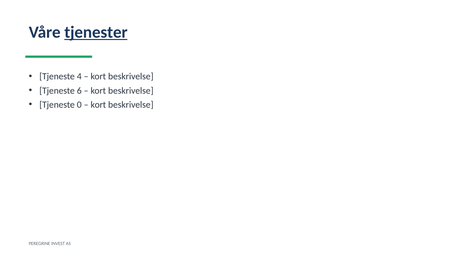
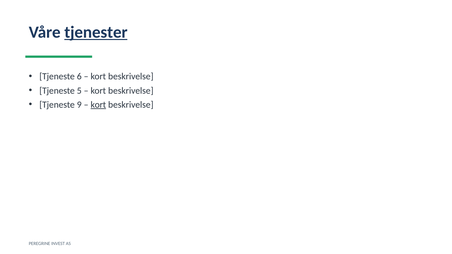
4: 4 -> 6 (79, 77)
6: 6 -> 5 (79, 91)
0: 0 -> 9 (79, 105)
kort underline: none -> present (98, 105)
